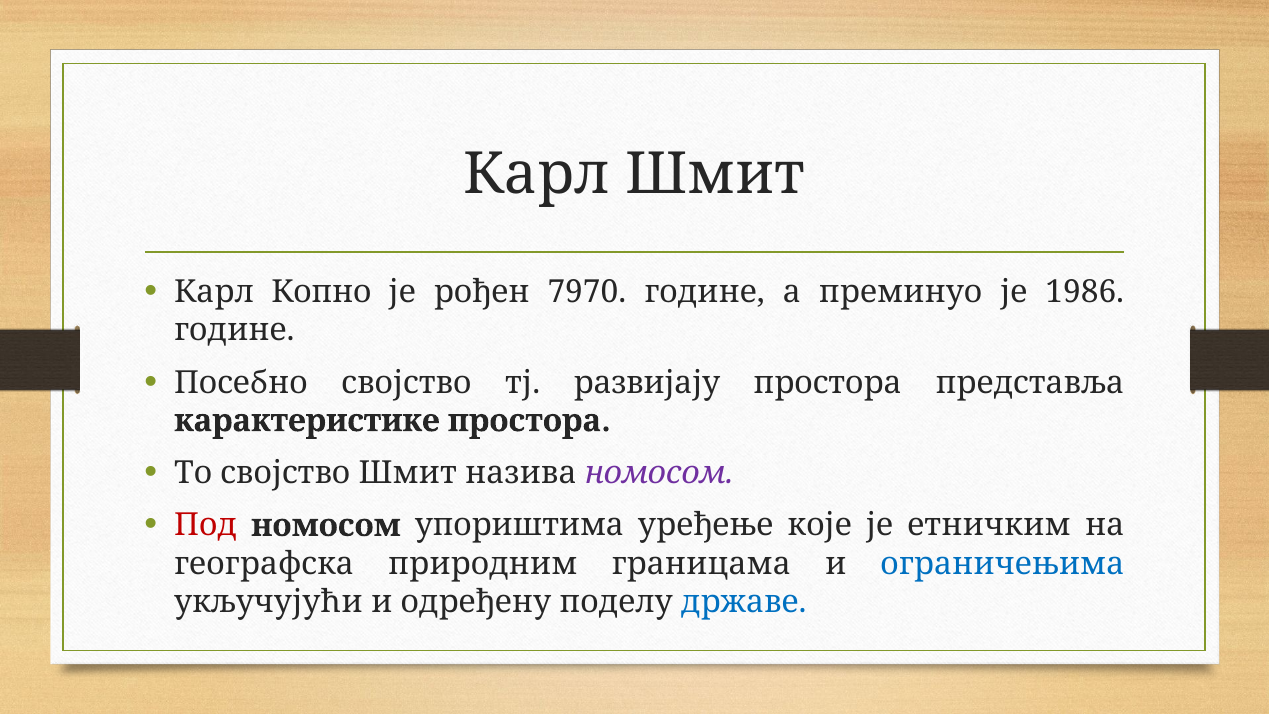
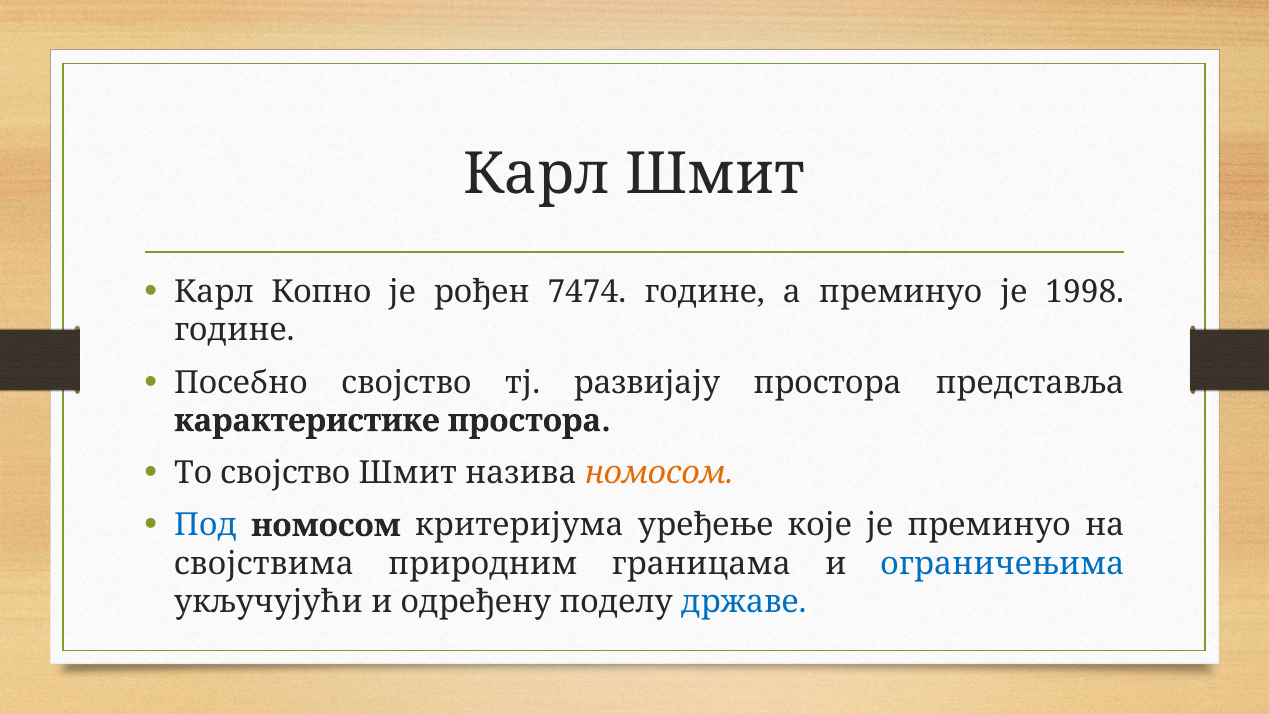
7970: 7970 -> 7474 (587, 292)
1986: 1986 -> 1998 (1085, 292)
номосом colour: purple -> orange (659, 473)
Под colour: red -> blue (206, 525)
упориштима: упориштима -> критеријума (519, 525)
је етничким: етничким -> преминуо (989, 525)
географска: географска -> својствима (264, 563)
